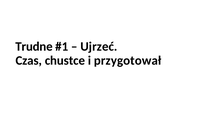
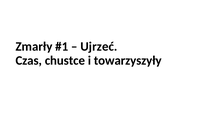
Trudne: Trudne -> Zmarły (34, 46)
przygotował: przygotował -> towarzyszyły (128, 60)
